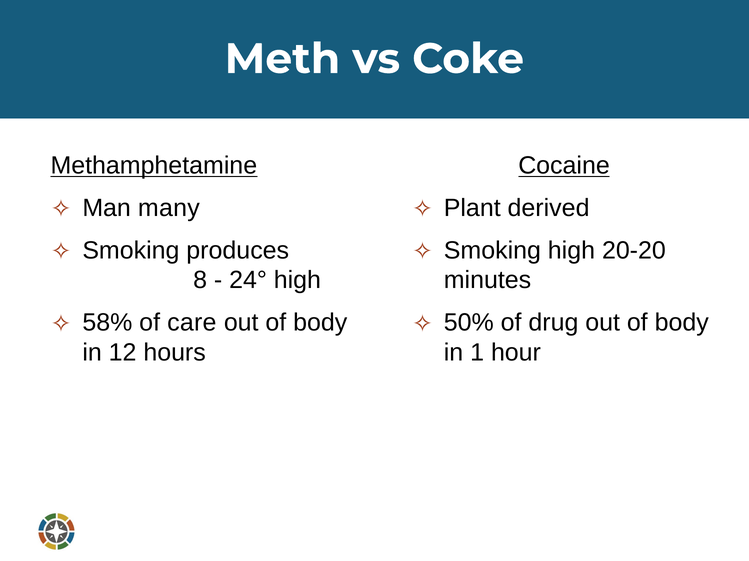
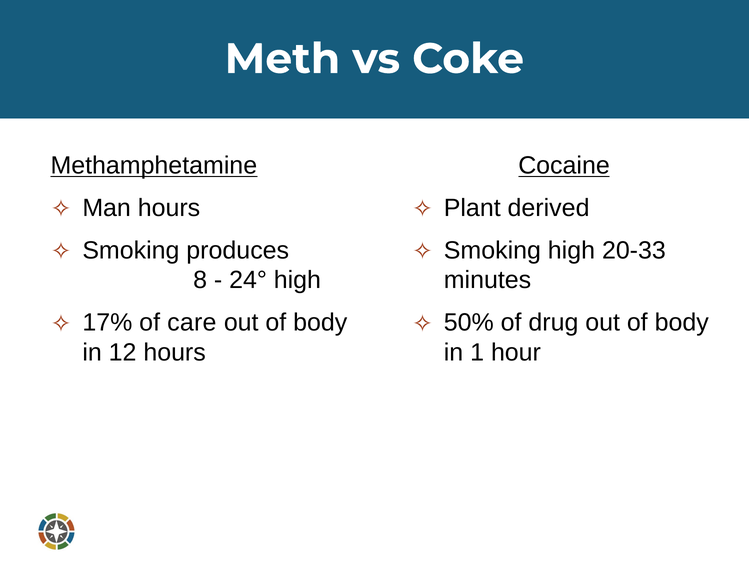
Man many: many -> hours (169, 208)
20-20: 20-20 -> 20-33 (634, 251)
58%: 58% -> 17% (107, 323)
